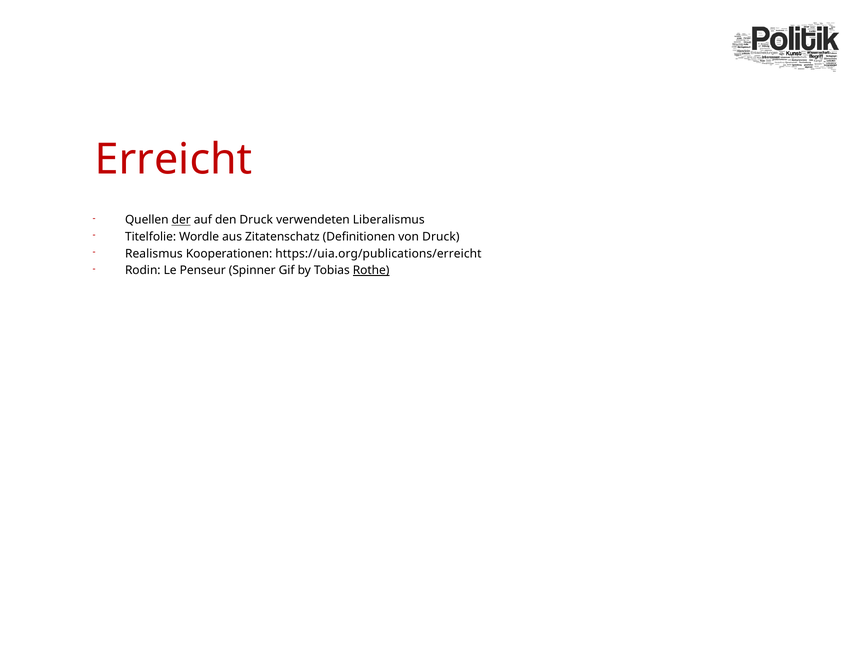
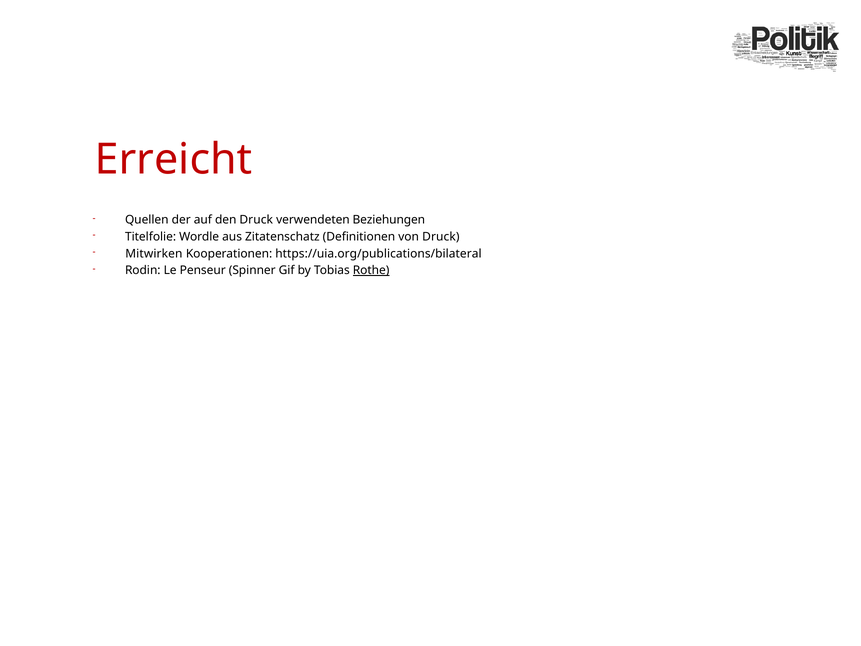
der underline: present -> none (181, 220)
Liberalismus: Liberalismus -> Beziehungen (389, 220)
Realismus: Realismus -> Mitwirken (154, 254)
https://uia.org/publications/erreicht: https://uia.org/publications/erreicht -> https://uia.org/publications/bilateral (378, 254)
